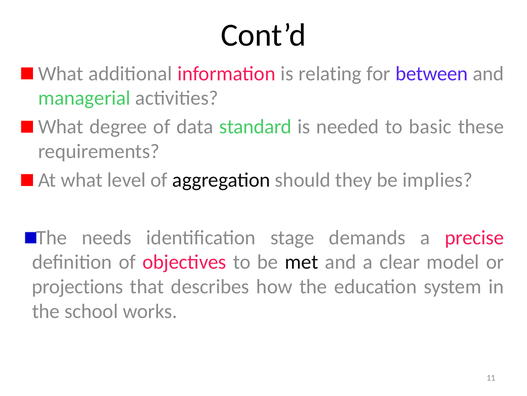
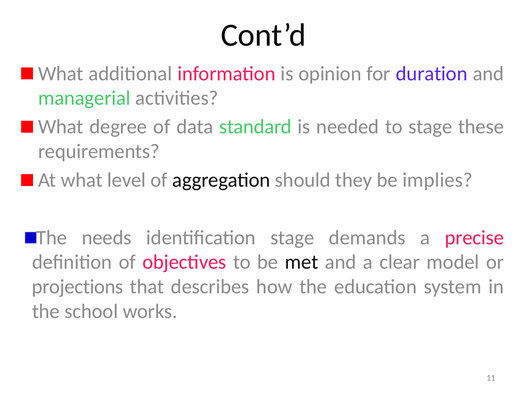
relating: relating -> opinion (330, 73)
between: between -> duration (432, 73)
to basic: basic -> stage (430, 127)
